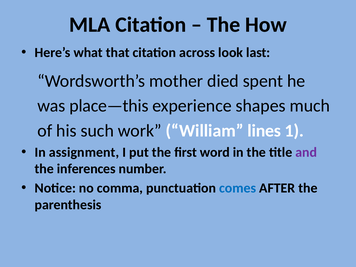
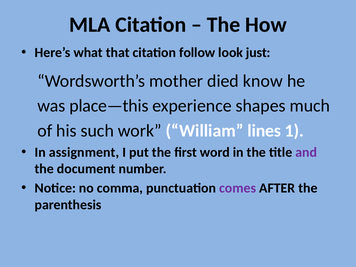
across: across -> follow (197, 53)
last: last -> just (258, 53)
spent: spent -> know (263, 81)
inferences: inferences -> document (86, 169)
comes colour: blue -> purple (238, 188)
